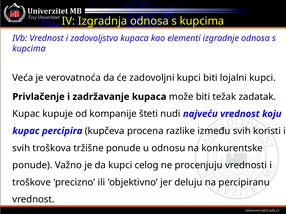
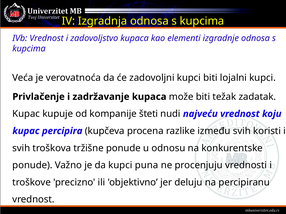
celog: celog -> puna (147, 166)
